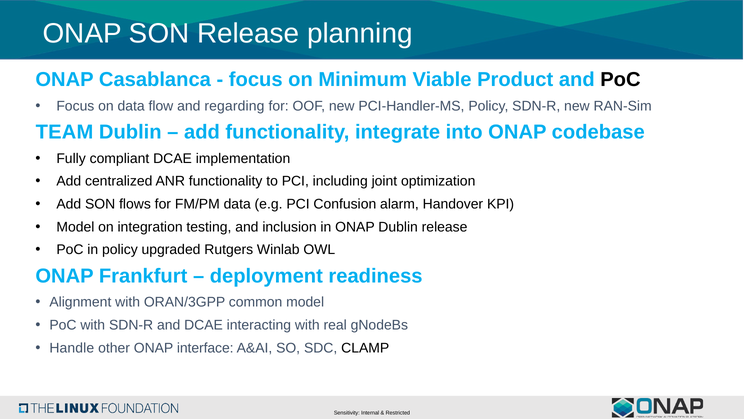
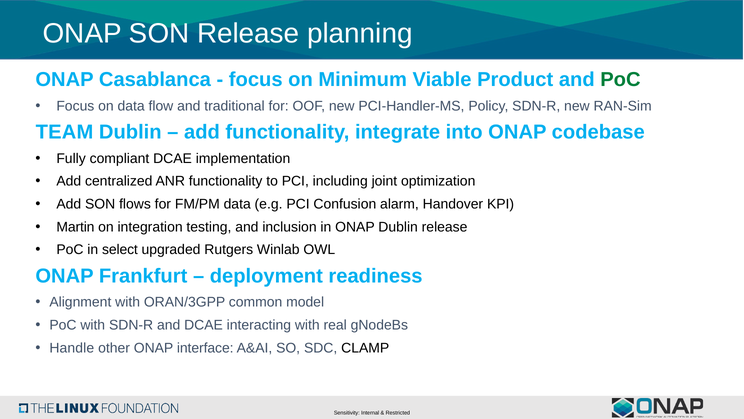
PoC colour: black -> green (620, 80)
regarding: regarding -> traditional (235, 106)
Model: Model -> Martin (75, 227)
in policy: policy -> select (120, 250)
